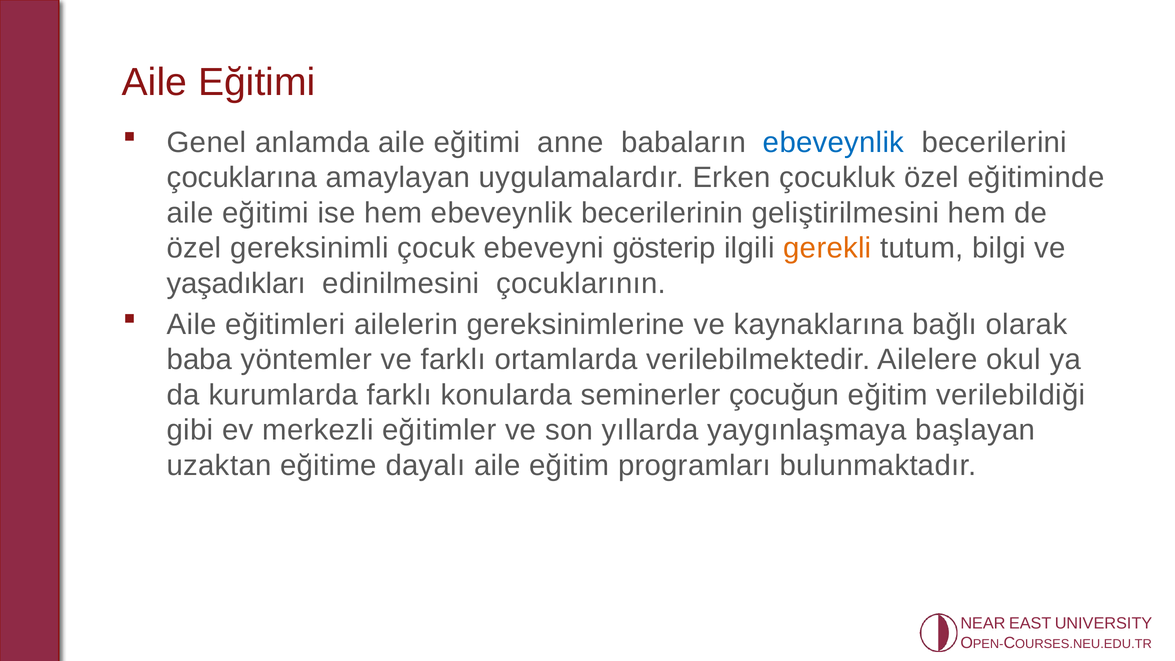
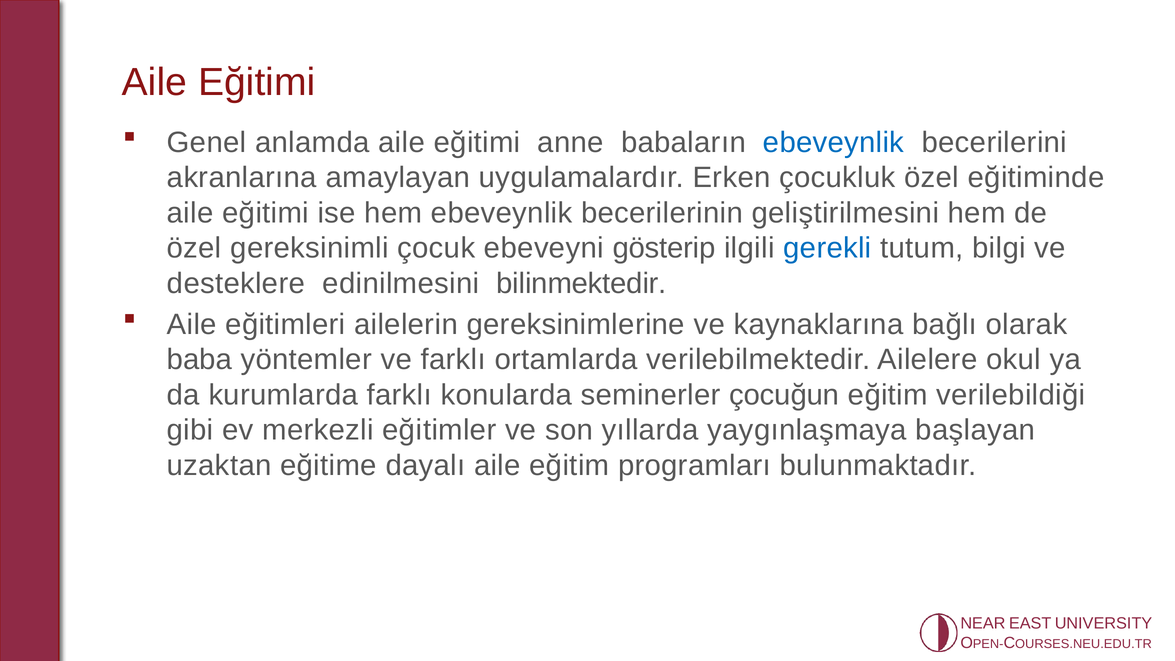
çocuklarına: çocuklarına -> akranlarına (242, 178)
gerekli colour: orange -> blue (827, 248)
yaşadıkları: yaşadıkları -> desteklere (236, 283)
çocuklarının: çocuklarının -> bilinmektedir (581, 283)
